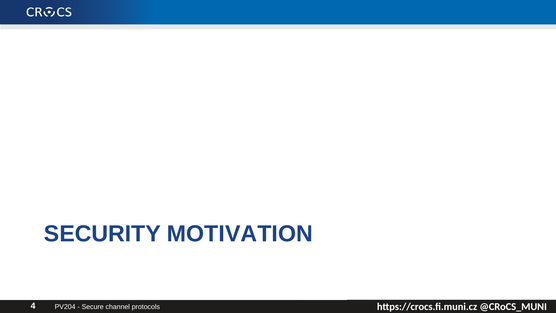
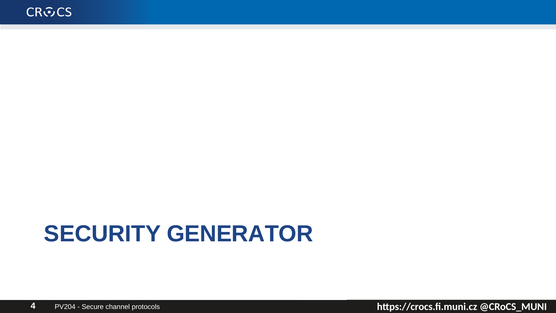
MOTIVATION: MOTIVATION -> GENERATOR (240, 234)
